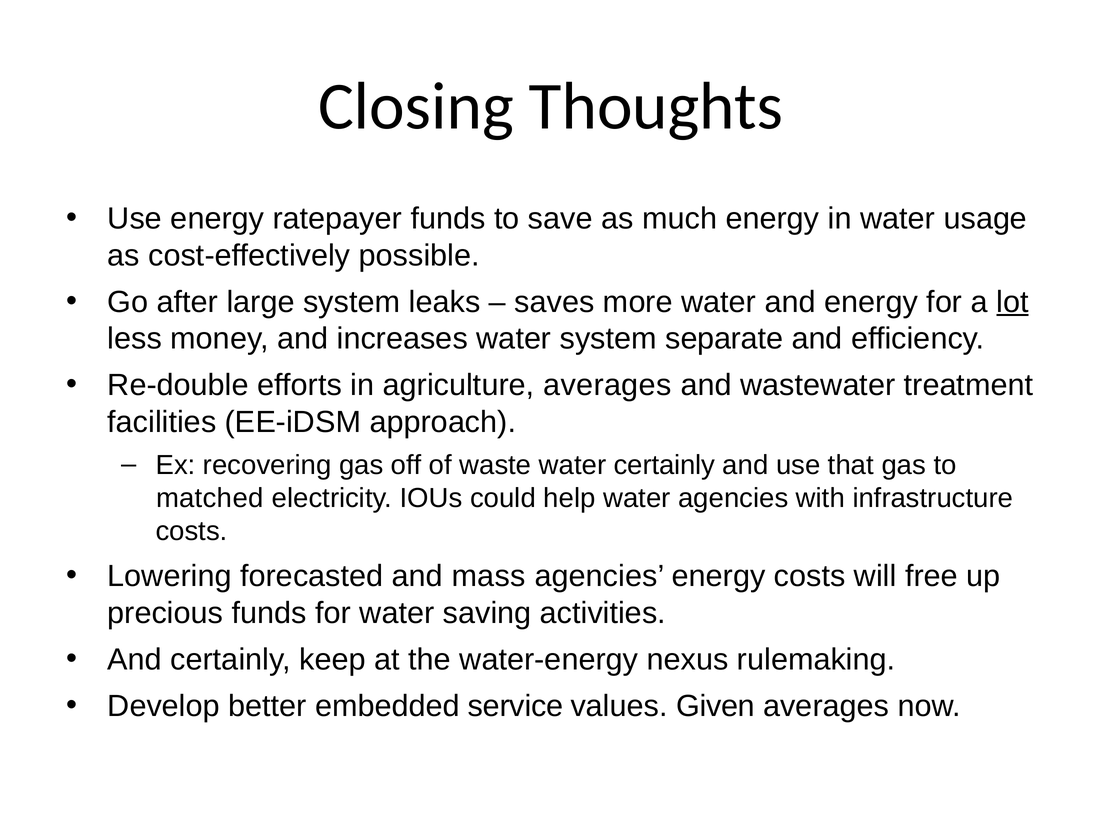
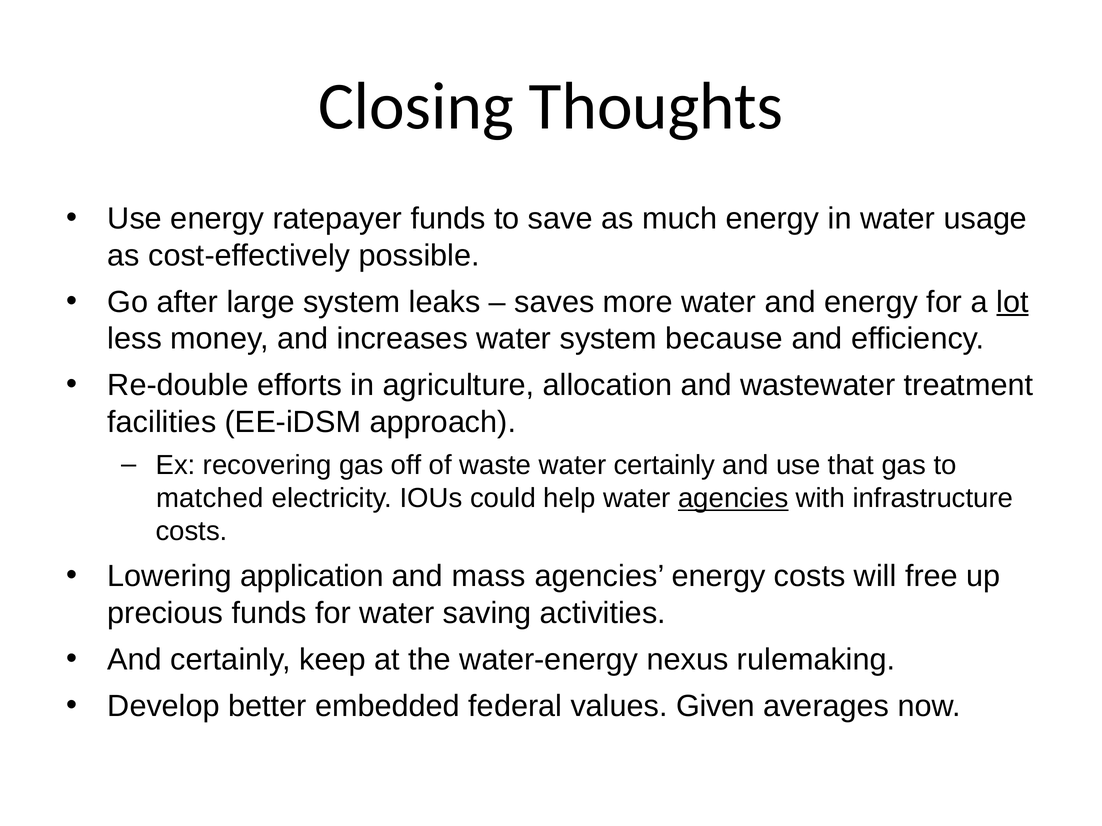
separate: separate -> because (724, 339)
agriculture averages: averages -> allocation (607, 385)
agencies underline: none -> present (733, 499)
forecasted: forecasted -> application (312, 577)
service: service -> federal (515, 706)
